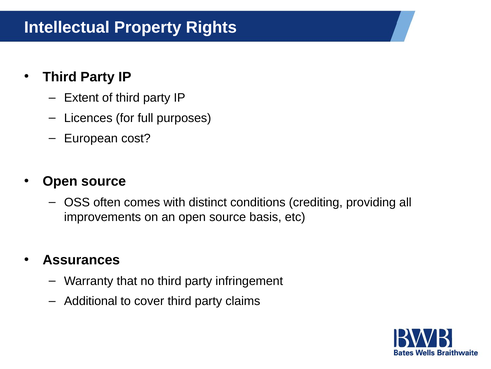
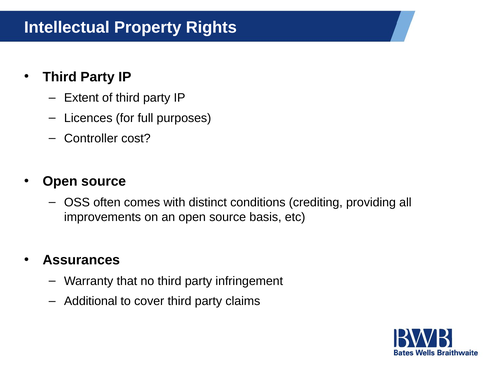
European: European -> Controller (91, 138)
